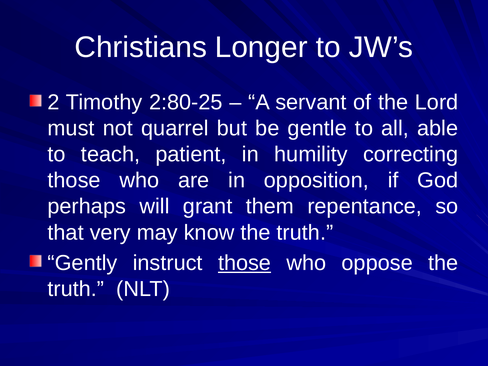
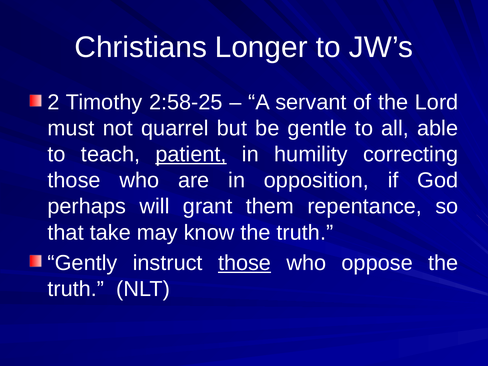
2:80-25: 2:80-25 -> 2:58-25 (186, 102)
patient underline: none -> present (191, 154)
very: very -> take (110, 233)
